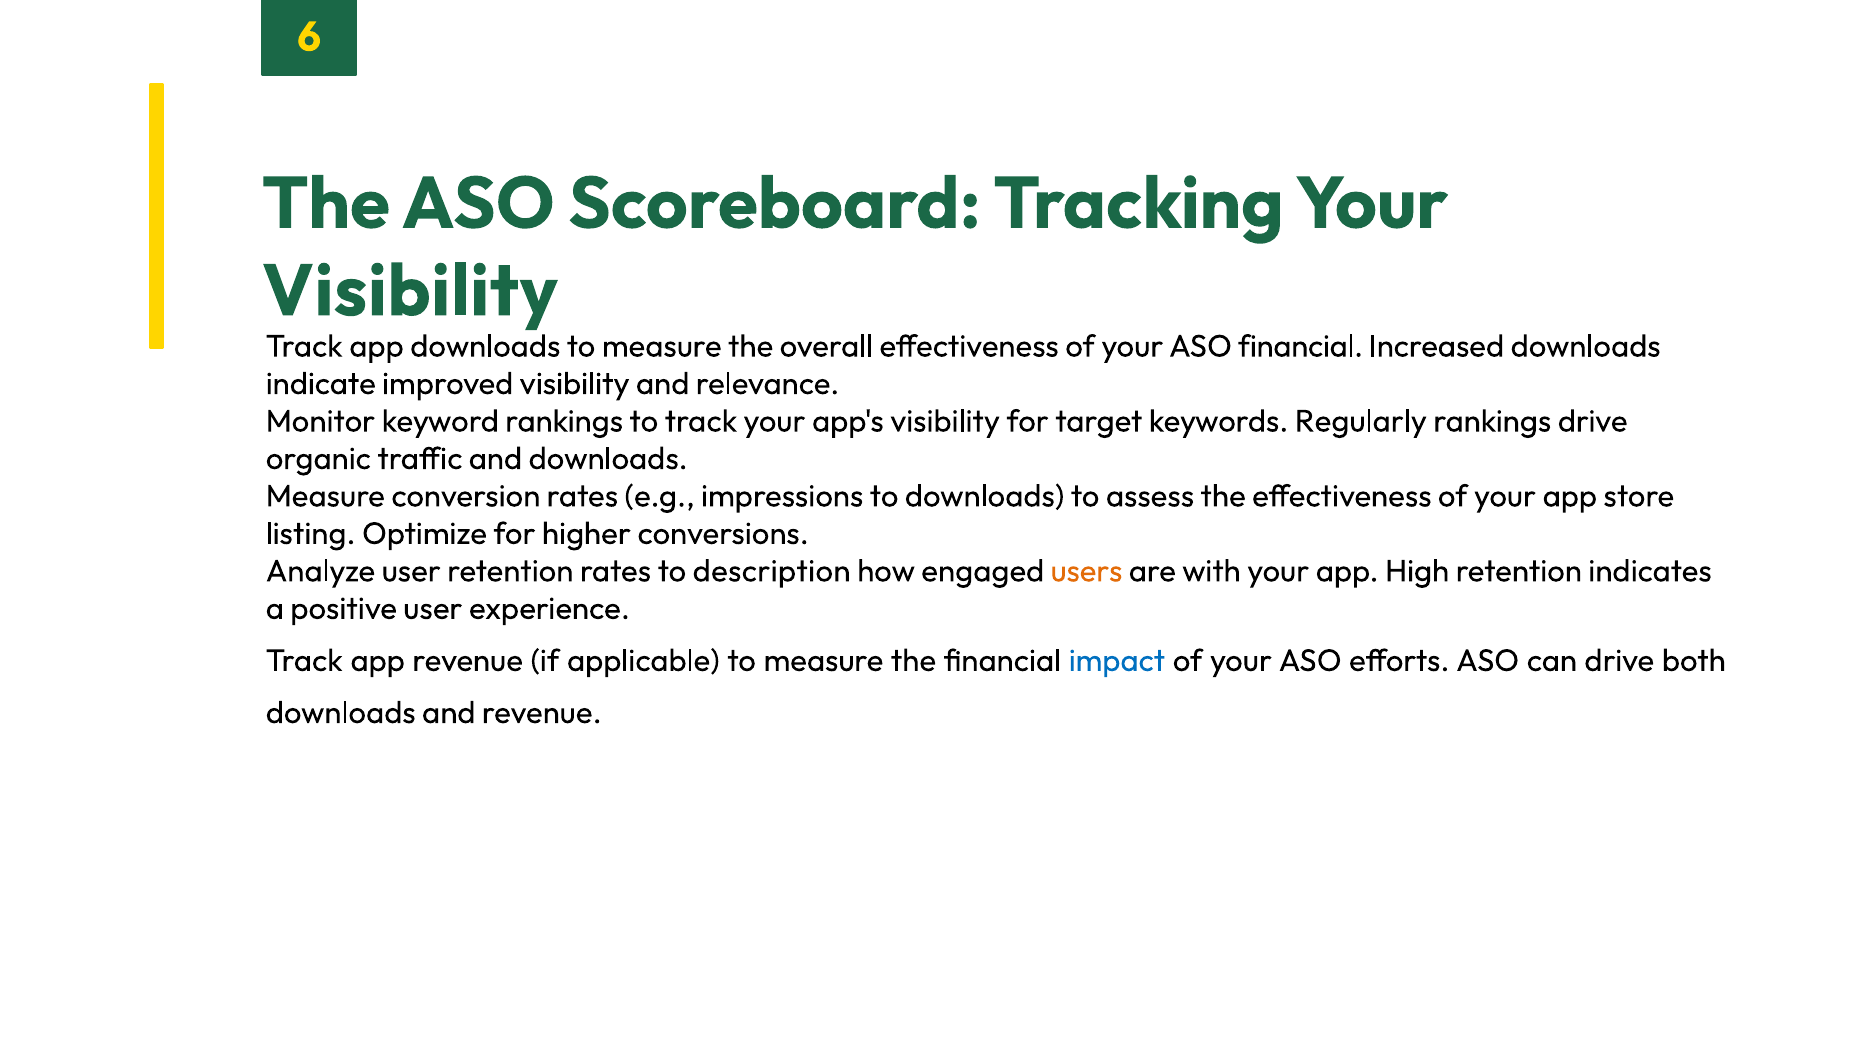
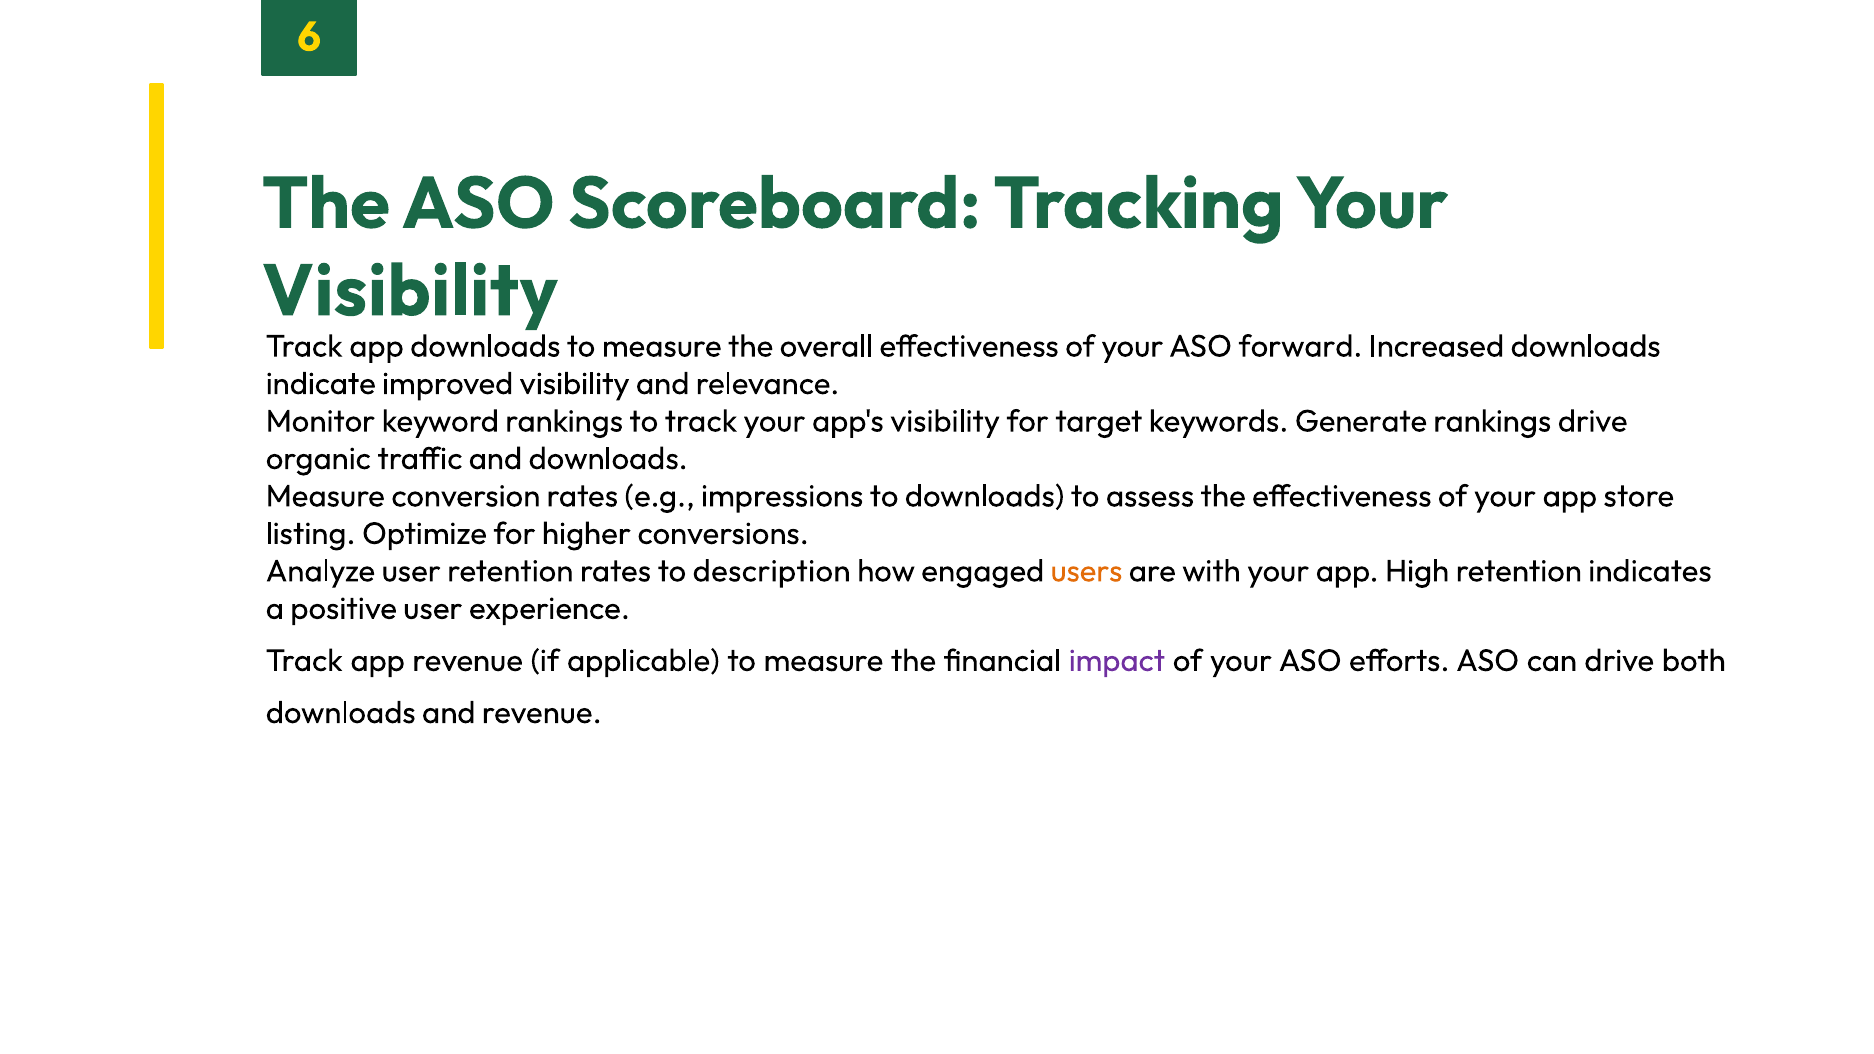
ASO financial: financial -> forward (1300, 346)
Regularly: Regularly -> Generate (1361, 421)
impact colour: blue -> purple (1117, 661)
